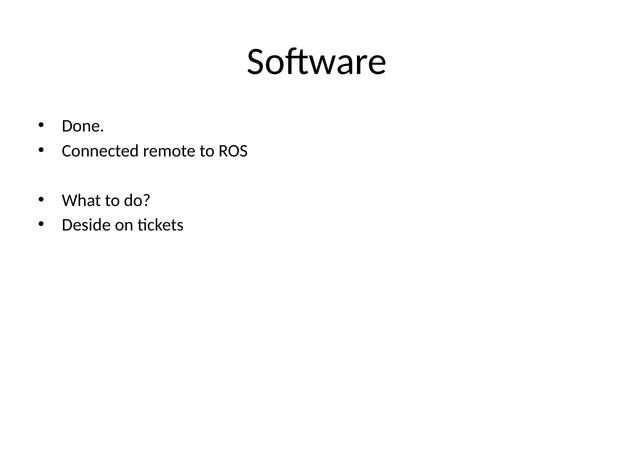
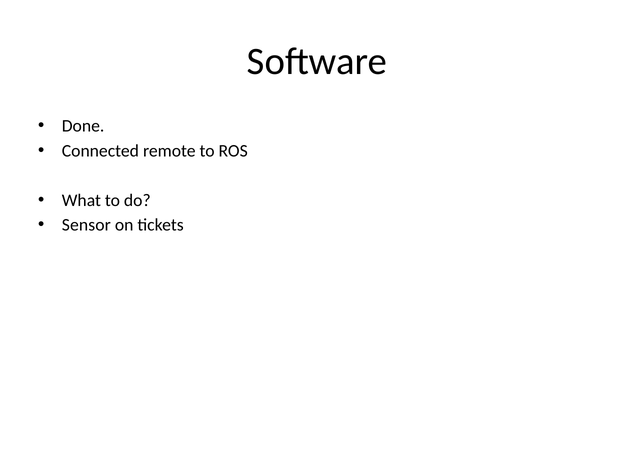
Deside: Deside -> Sensor (86, 225)
